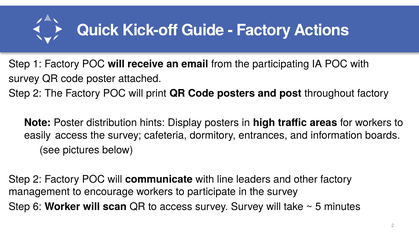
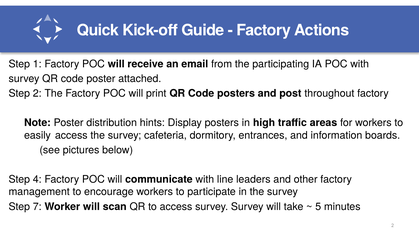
2: 2 -> 4 (37, 179)
6: 6 -> 7 (37, 206)
